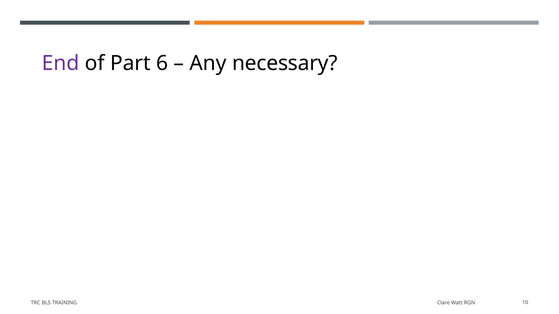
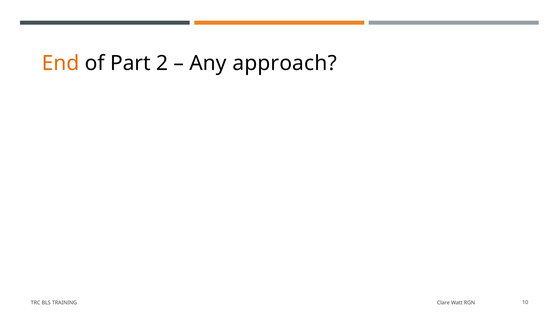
End colour: purple -> orange (61, 63)
6: 6 -> 2 (162, 63)
necessary: necessary -> approach (285, 63)
